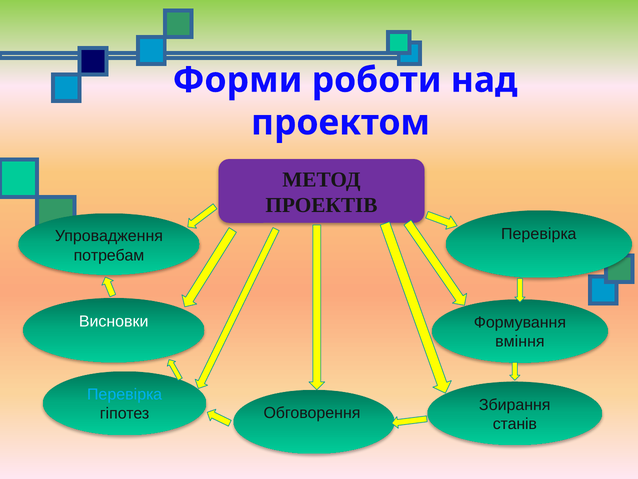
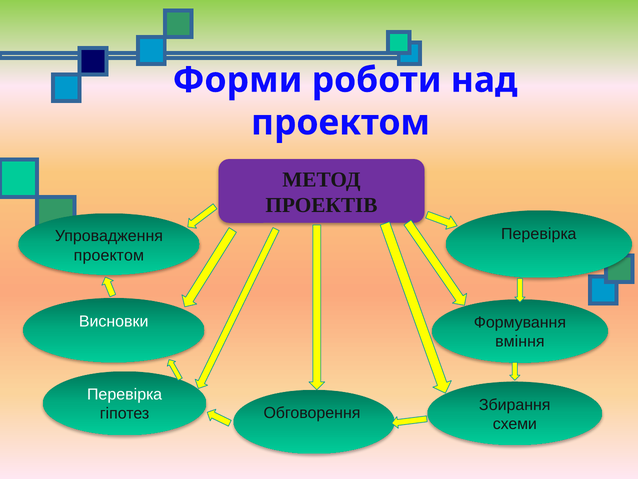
потребам: потребам -> проектом (109, 255)
Перевірка colour: light blue -> white (125, 394)
станів: станів -> схеми (515, 424)
